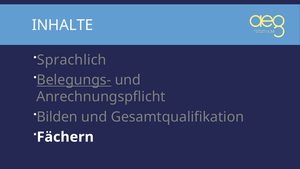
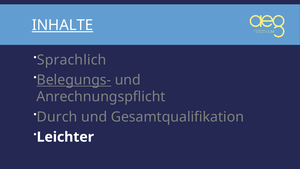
INHALTE underline: none -> present (63, 25)
Bilden: Bilden -> Durch (57, 117)
Fächern: Fächern -> Leichter (65, 137)
